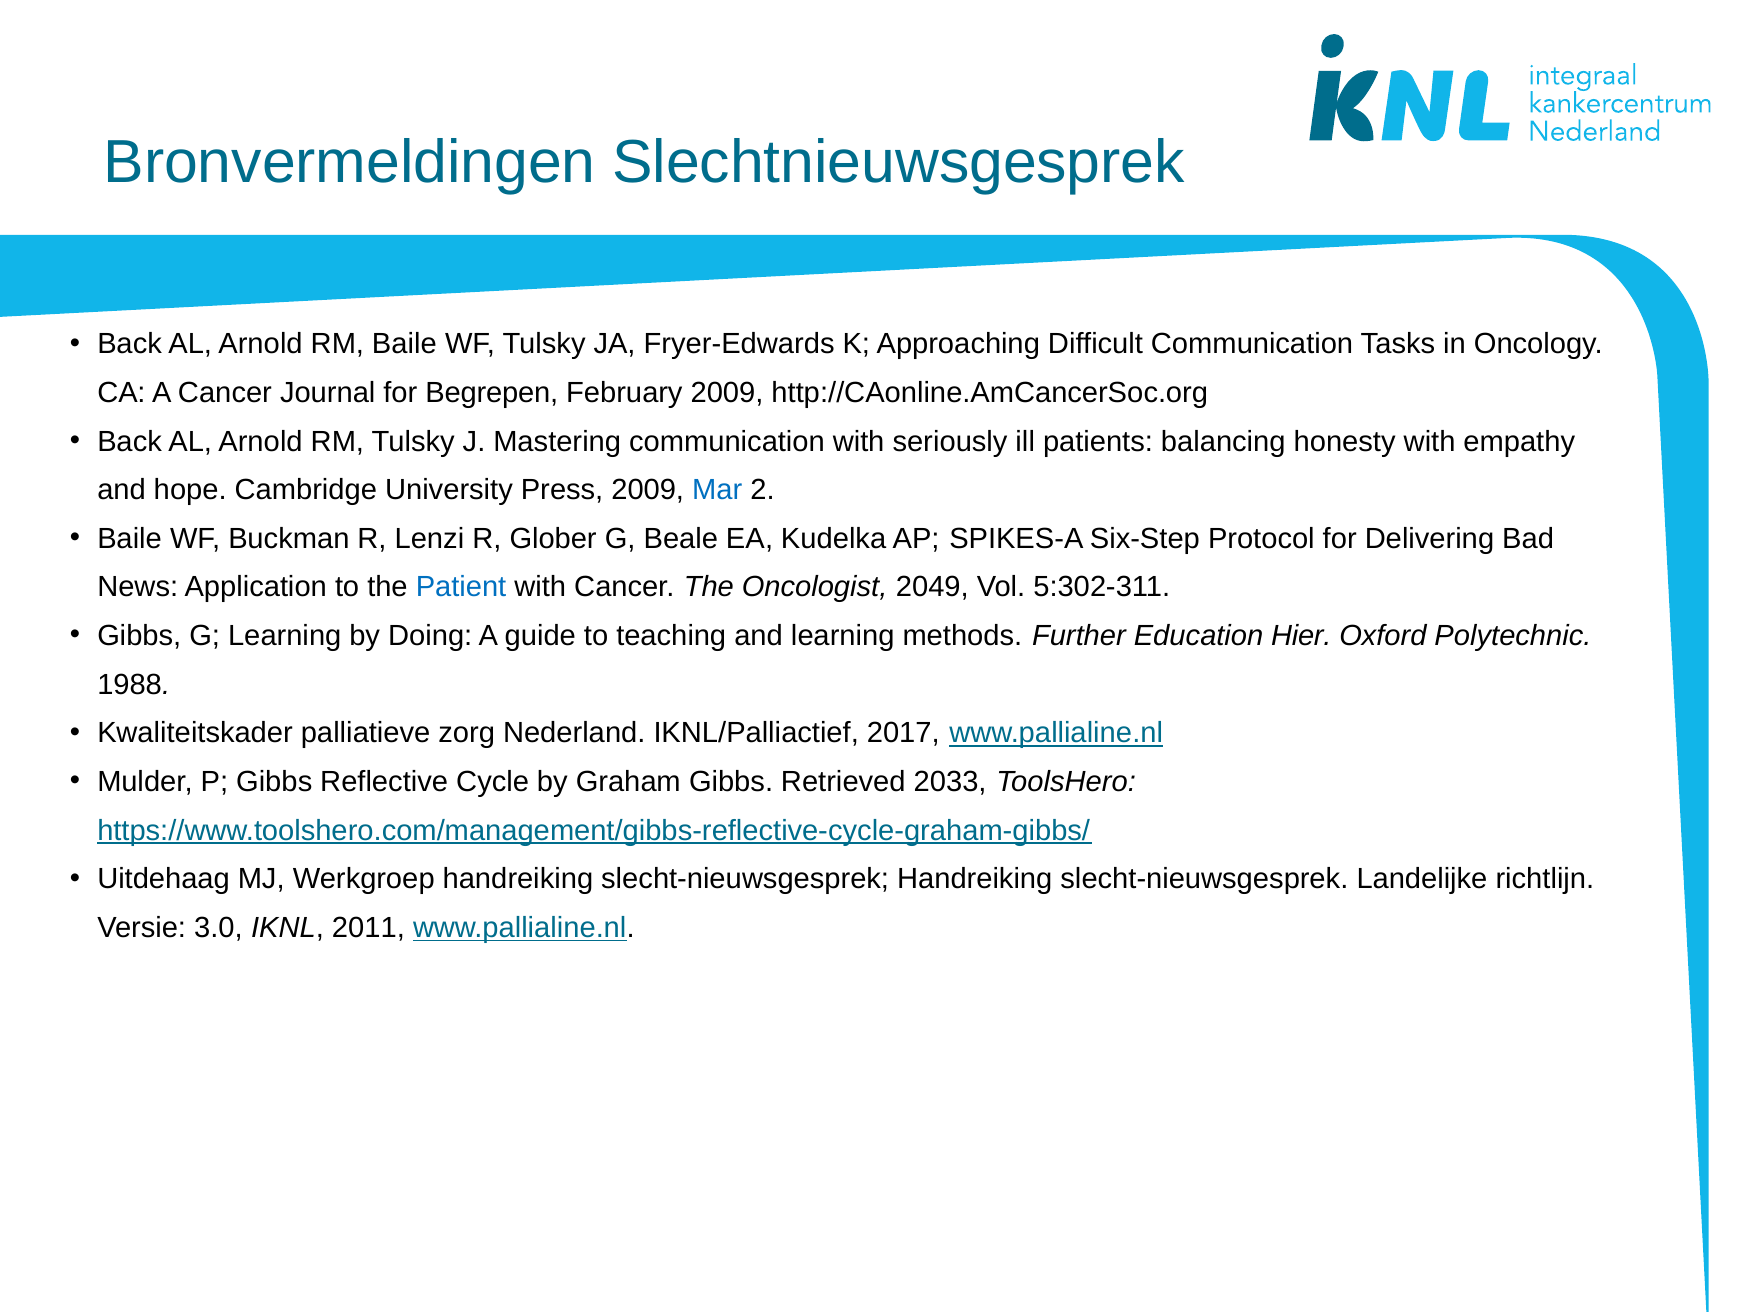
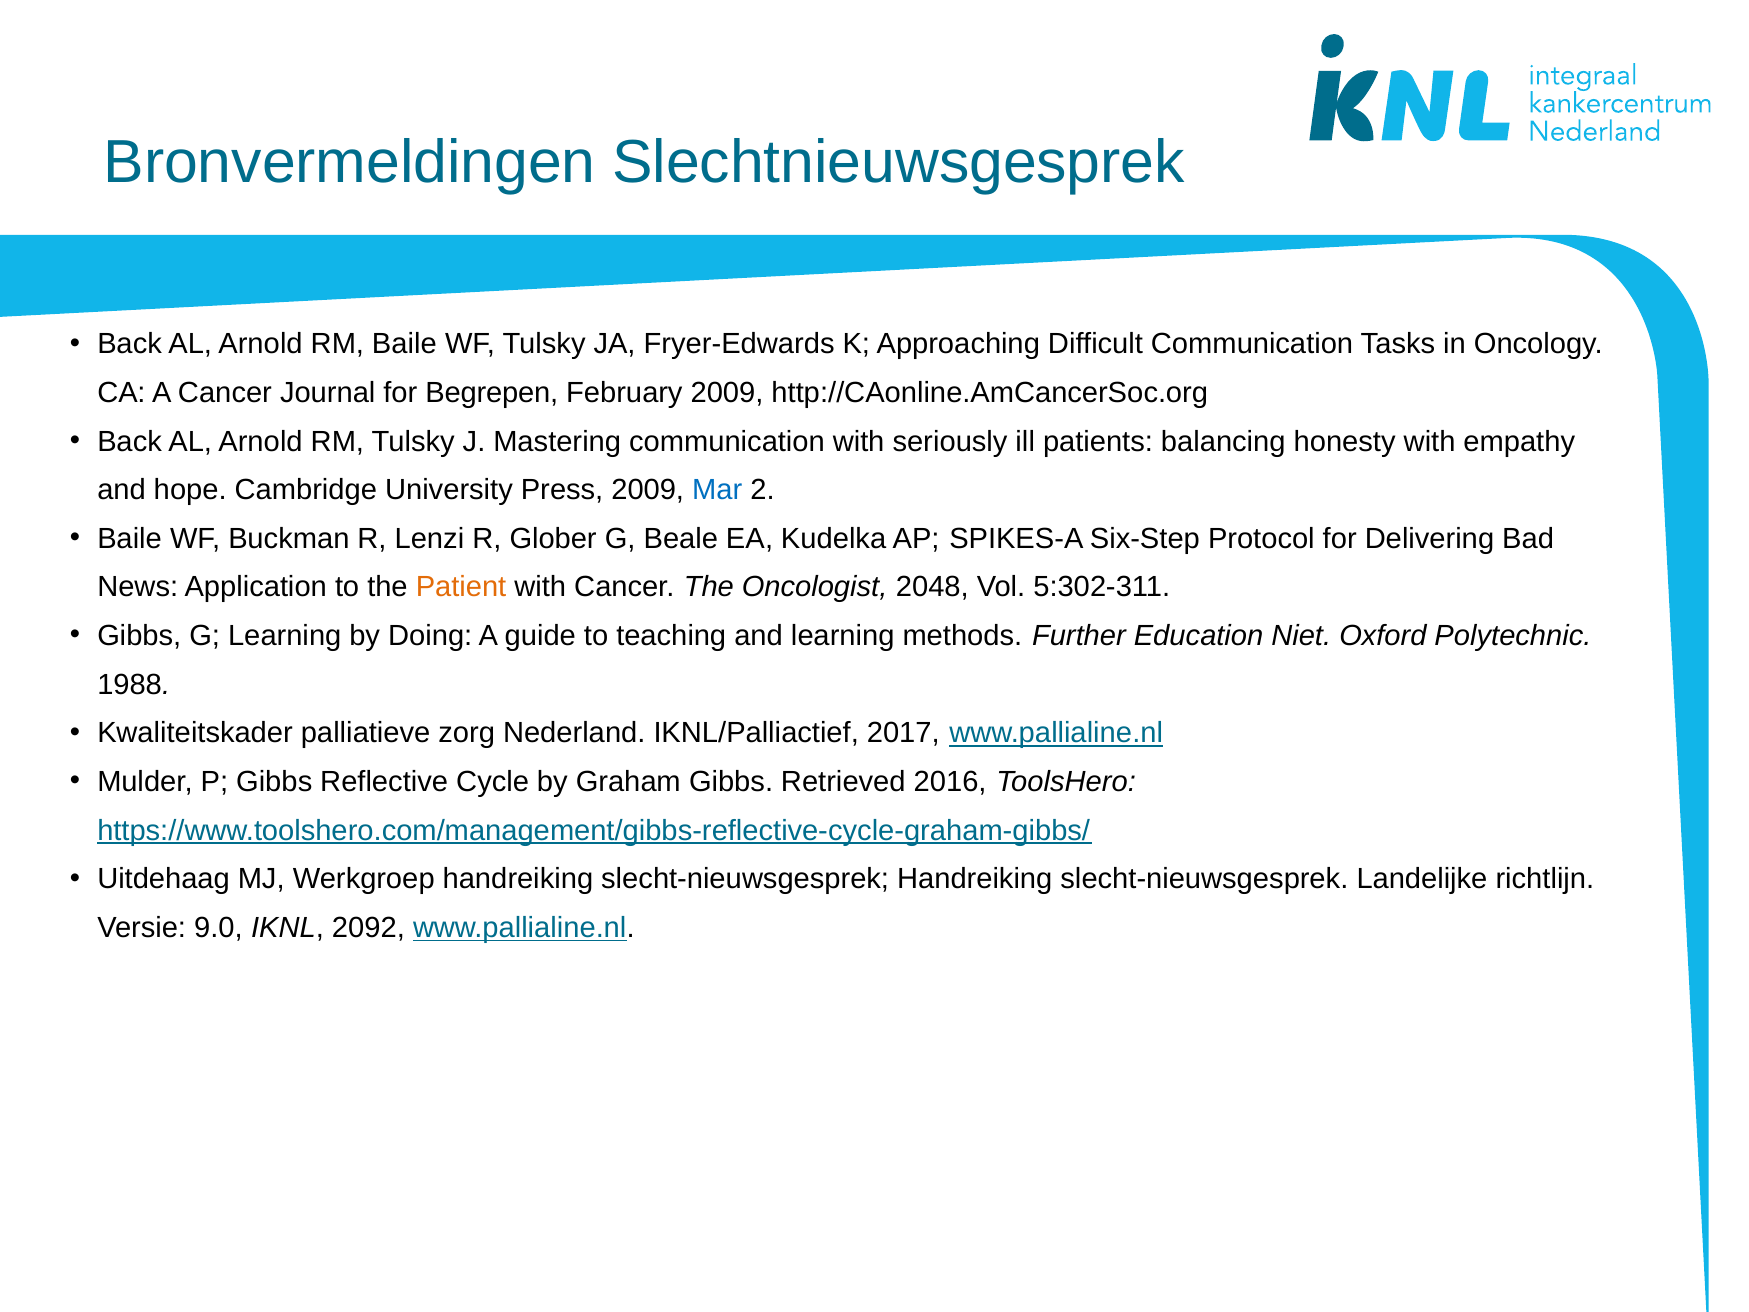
Patient colour: blue -> orange (461, 587)
2049: 2049 -> 2048 (932, 587)
Hier: Hier -> Niet (1301, 636)
2033: 2033 -> 2016 (950, 782)
3.0: 3.0 -> 9.0 (218, 927)
2011: 2011 -> 2092 (368, 927)
